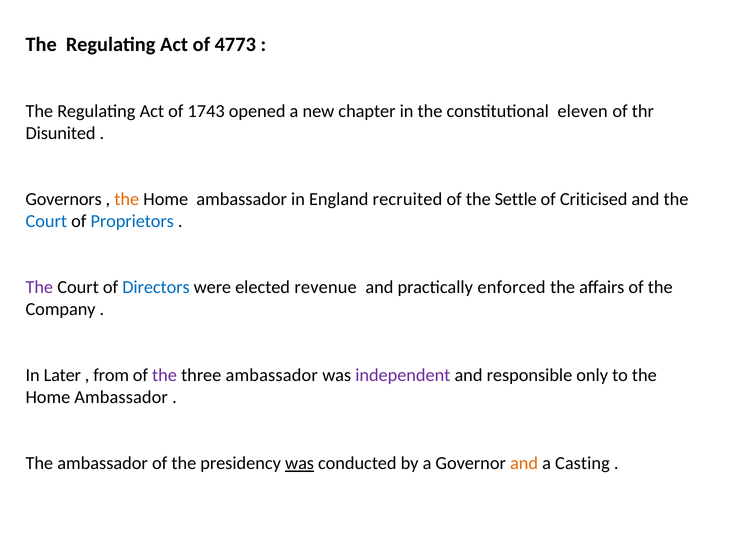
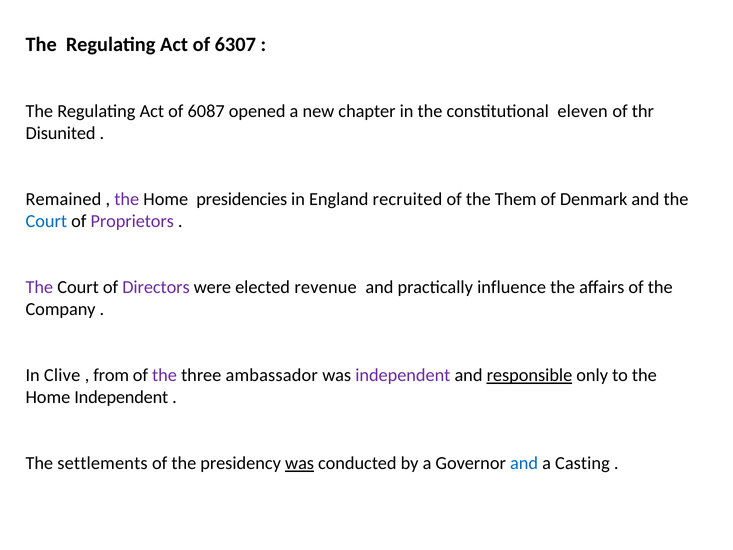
4773: 4773 -> 6307 (235, 44)
1743: 1743 -> 6087 (206, 111)
Governors: Governors -> Remained (63, 199)
the colour: orange -> purple (127, 199)
ambassador: ambassador -> presidencies (242, 199)
Settle: Settle -> Them (516, 199)
Criticised: Criticised -> Denmark (594, 199)
Proprietors colour: blue -> purple (132, 221)
Directors colour: blue -> purple (156, 287)
enforced: enforced -> influence (512, 287)
Later: Later -> Clive (62, 375)
responsible underline: none -> present (529, 375)
Ambassador: Ambassador -> Independent (121, 397)
The ambassador: ambassador -> settlements (102, 463)
and colour: orange -> blue (524, 463)
